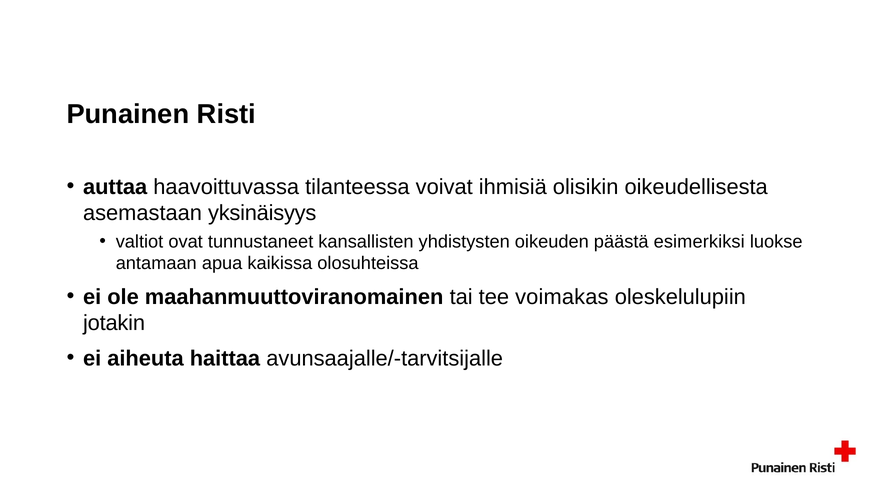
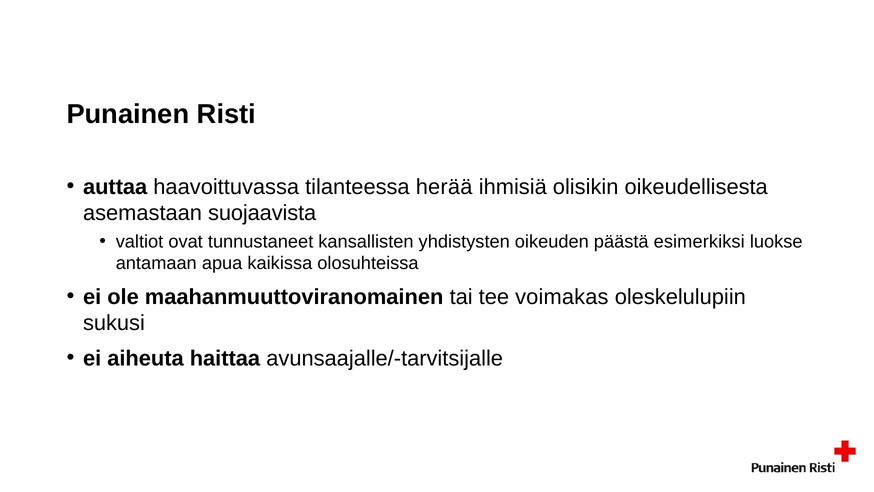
voivat: voivat -> herää (444, 187)
yksinäisyys: yksinäisyys -> suojaavista (262, 213)
jotakin: jotakin -> sukusi (114, 323)
